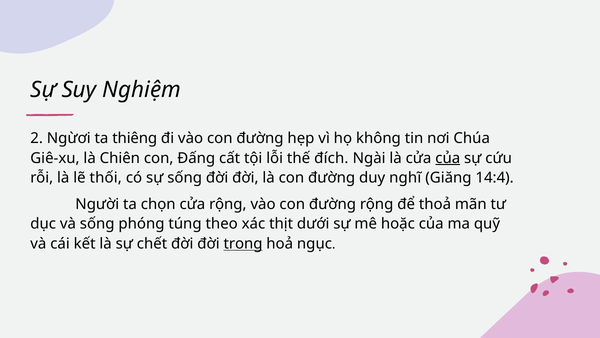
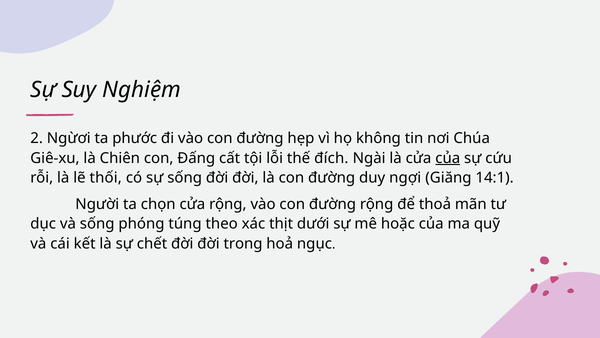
thiêng: thiêng -> phước (135, 138)
nghĩ: nghĩ -> ngợi (405, 178)
14:4: 14:4 -> 14:1 (495, 178)
trong underline: present -> none (243, 243)
